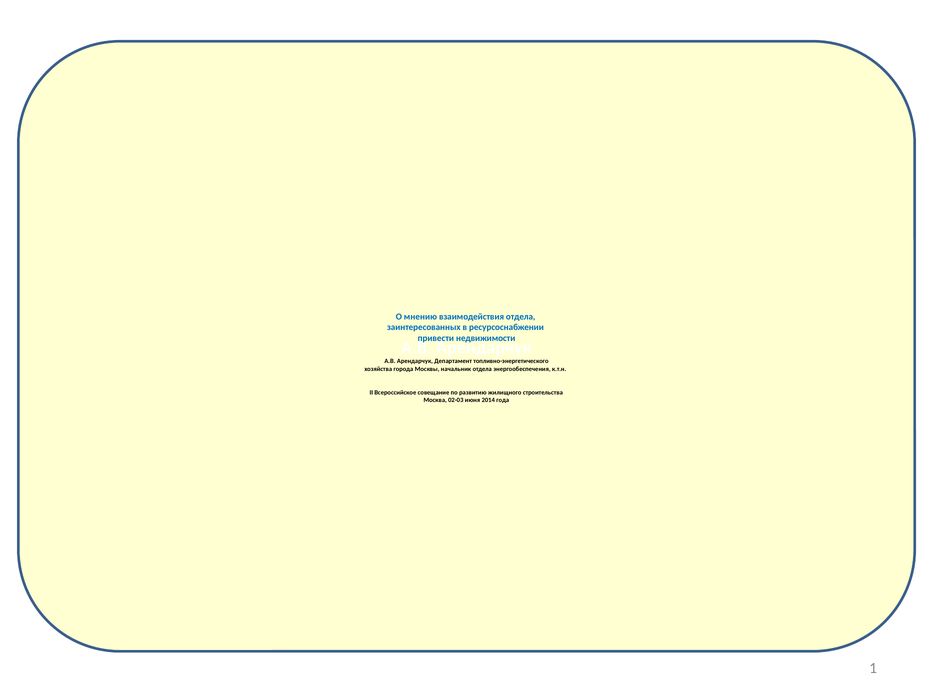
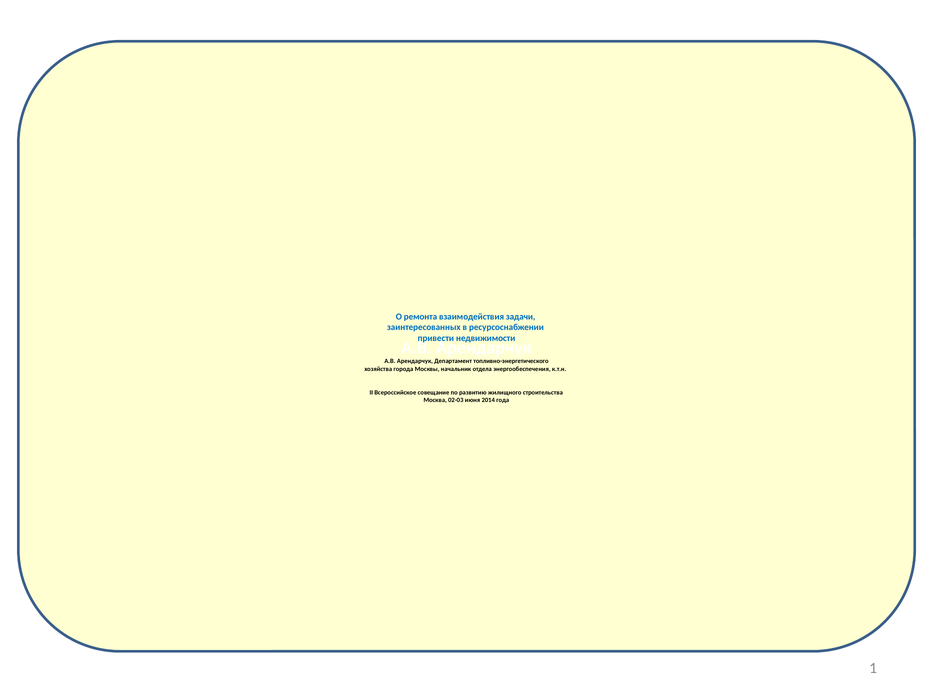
мнению: мнению -> ремонта (420, 317)
взаимодействия отдела: отдела -> задачи (521, 317)
